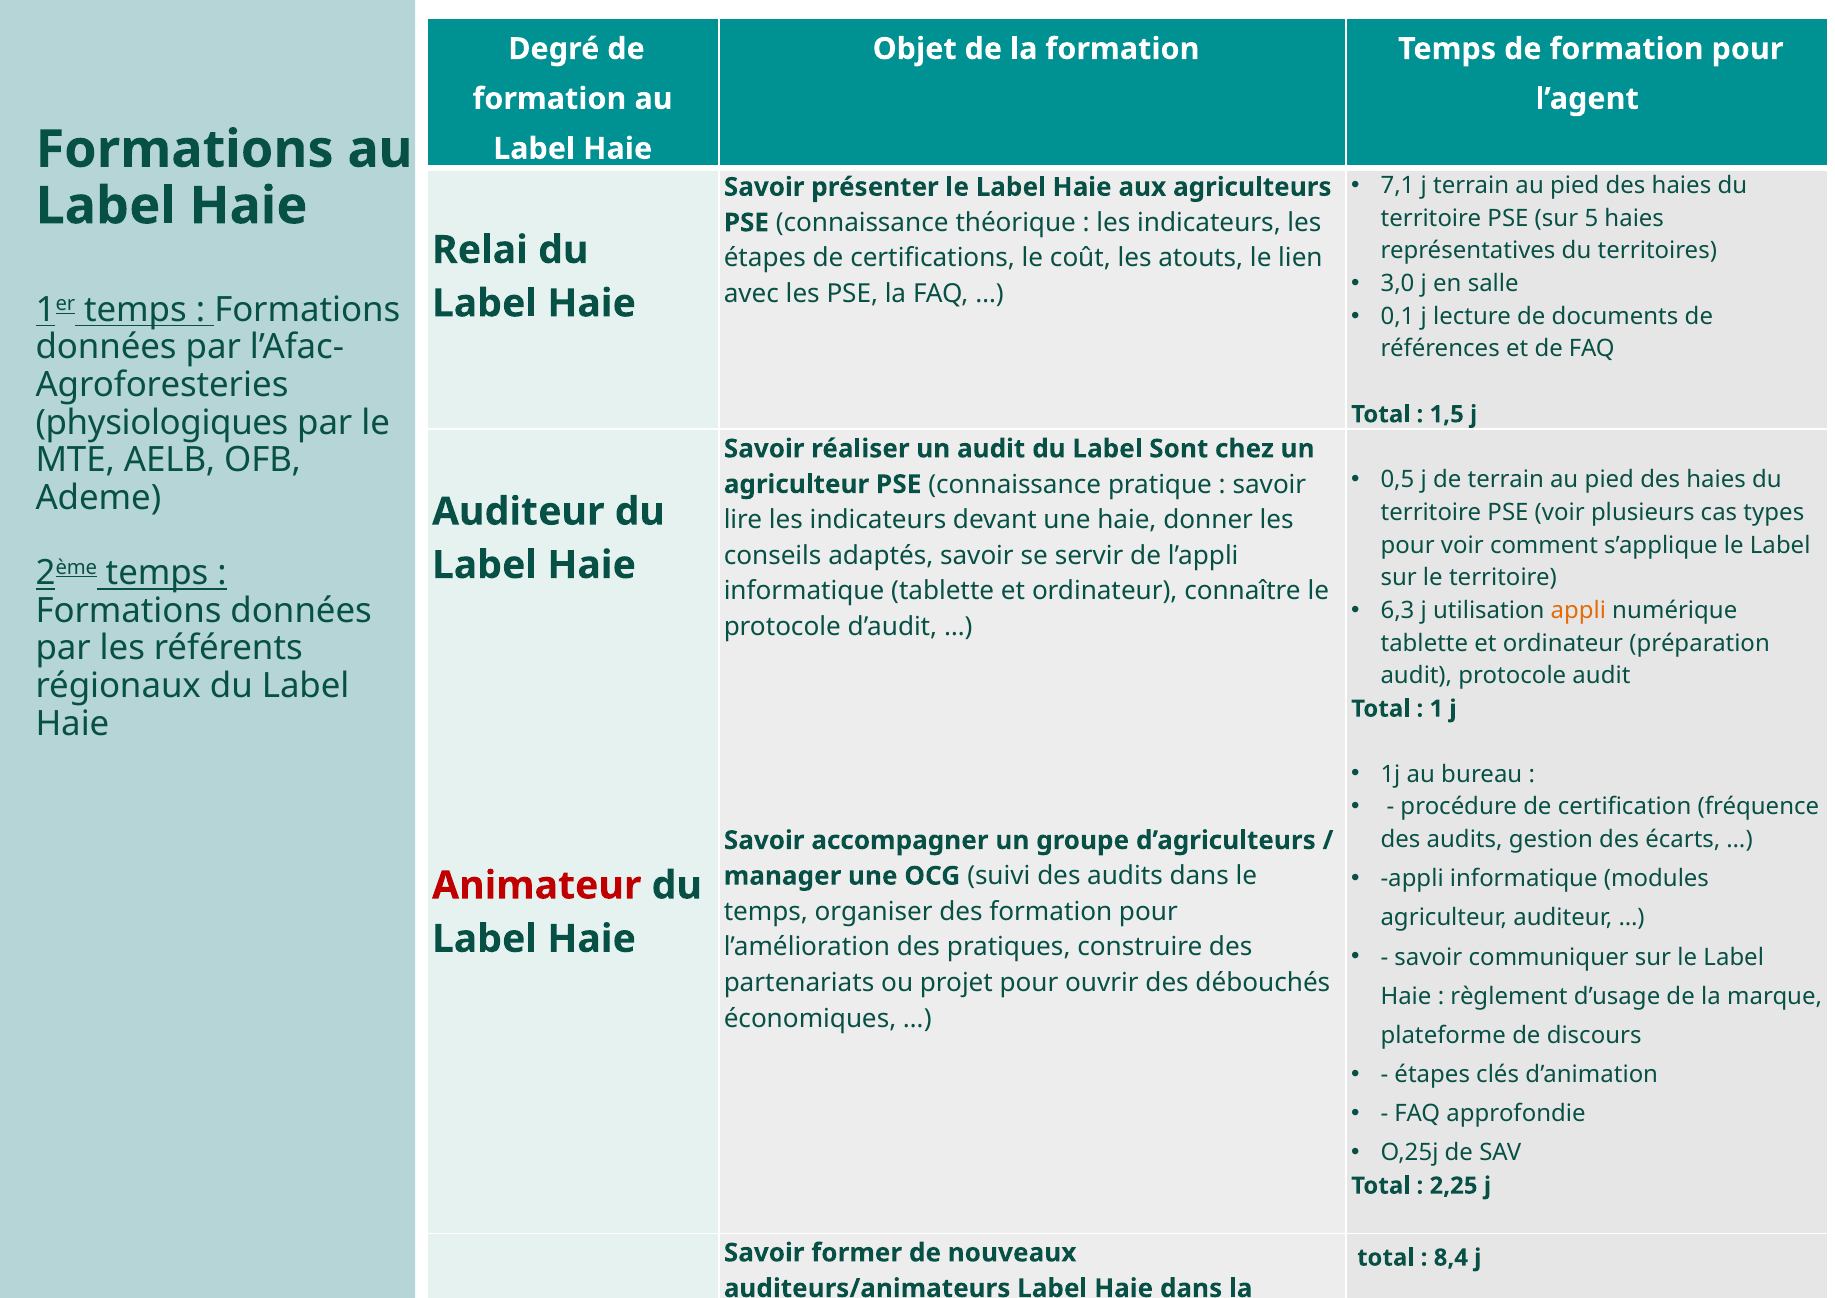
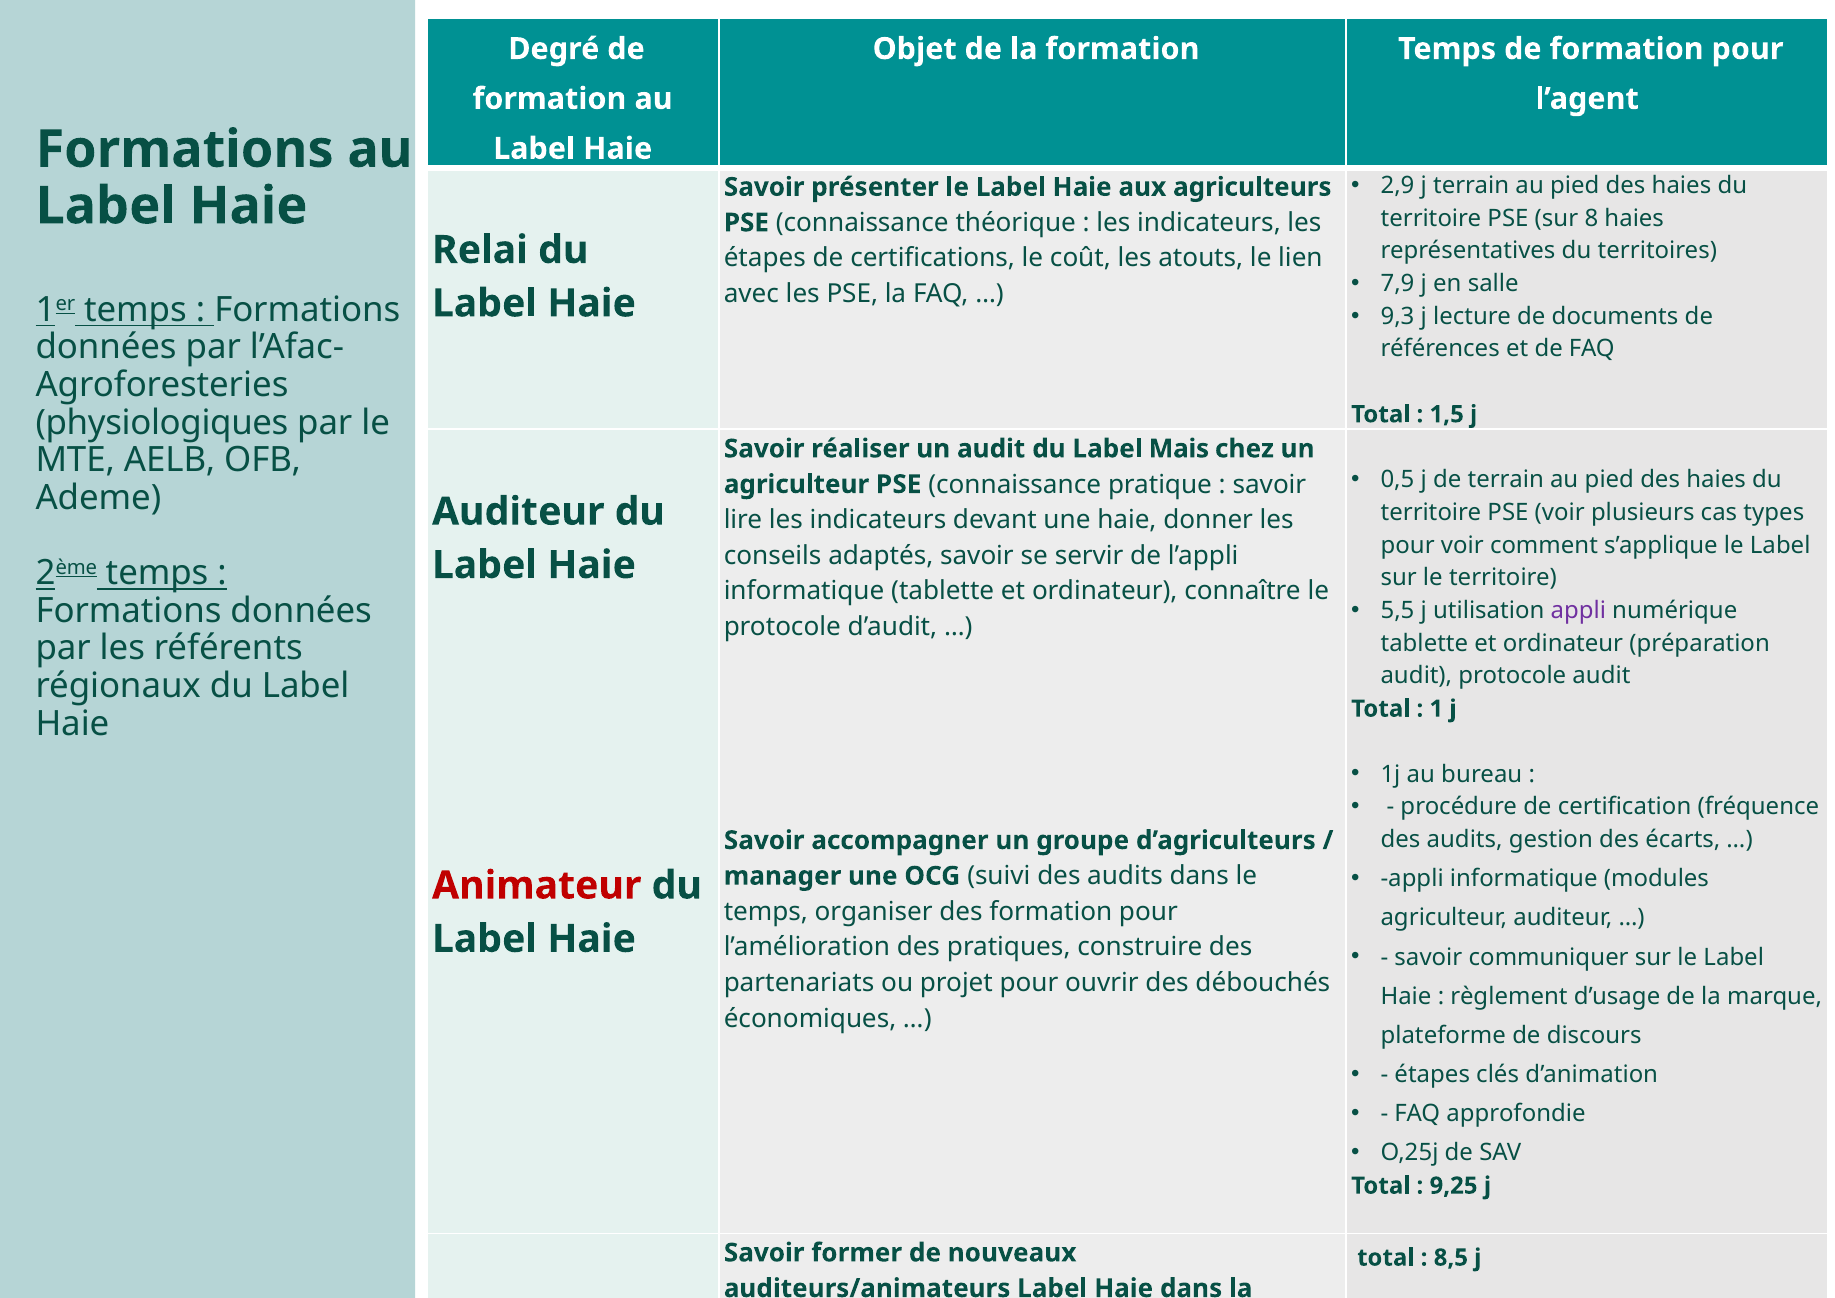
7,1: 7,1 -> 2,9 (1398, 185)
5: 5 -> 8 (1591, 218)
3,0: 3,0 -> 7,9 (1398, 283)
0,1: 0,1 -> 9,3 (1398, 316)
Sont: Sont -> Mais (1179, 449)
6,3: 6,3 -> 5,5 (1398, 610)
appli colour: orange -> purple (1578, 610)
2,25: 2,25 -> 9,25 (1454, 1185)
8,4: 8,4 -> 8,5 (1451, 1257)
